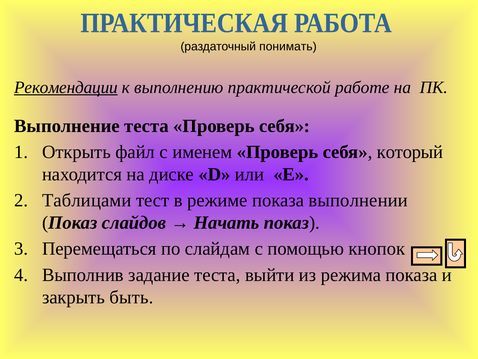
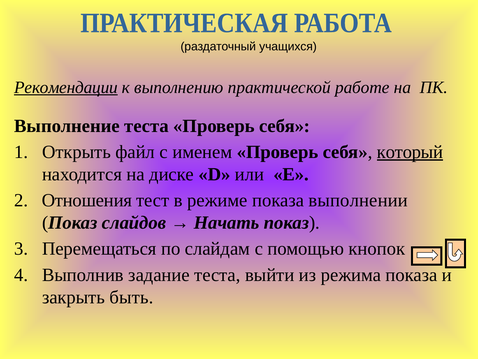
понимать: понимать -> учащихся (288, 47)
который underline: none -> present (410, 152)
Таблицами: Таблицами -> Отношения (87, 200)
